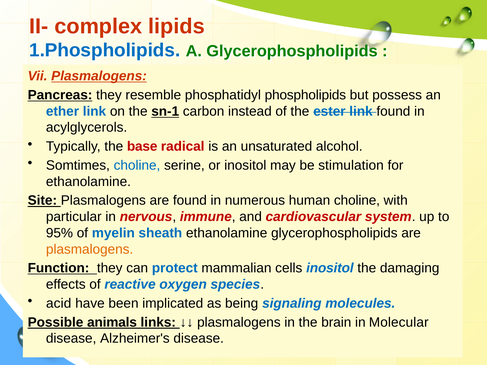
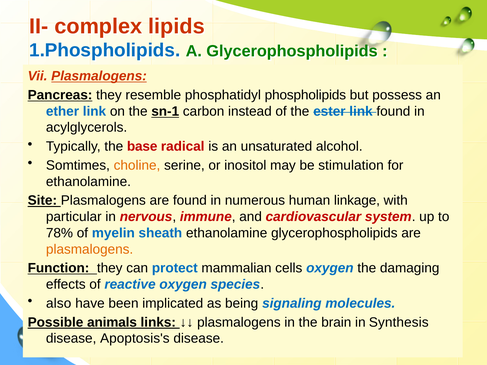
choline colour: blue -> orange (137, 165)
human choline: choline -> linkage (357, 201)
95%: 95% -> 78% (60, 233)
cells inositol: inositol -> oxygen (330, 268)
acid: acid -> also (59, 304)
Molecular: Molecular -> Synthesis (399, 322)
Alzheimer's: Alzheimer's -> Apoptosis's (135, 339)
